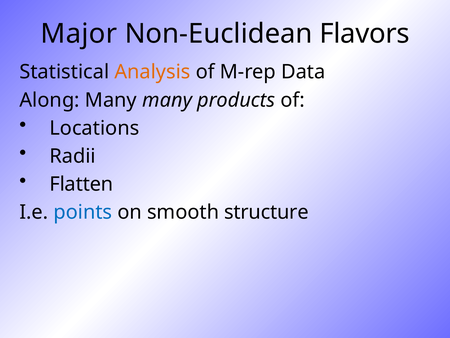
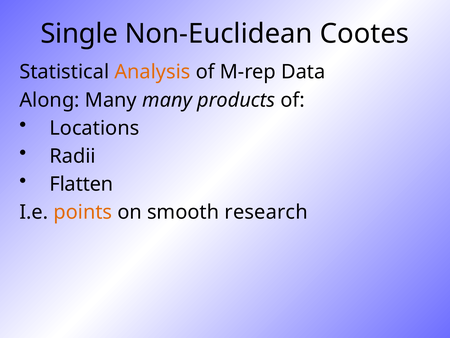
Major: Major -> Single (79, 34)
Flavors: Flavors -> Cootes (364, 34)
points colour: blue -> orange (83, 212)
structure: structure -> research (266, 212)
